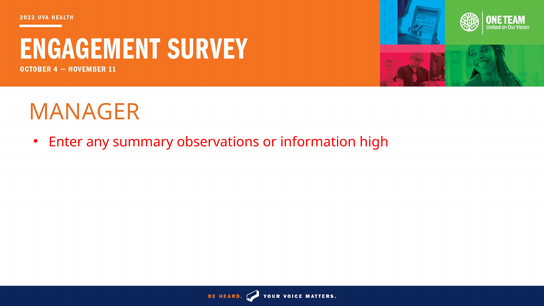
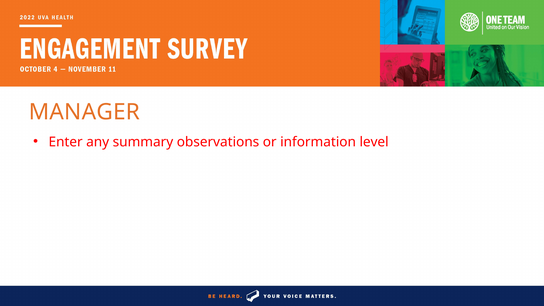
high: high -> level (374, 142)
